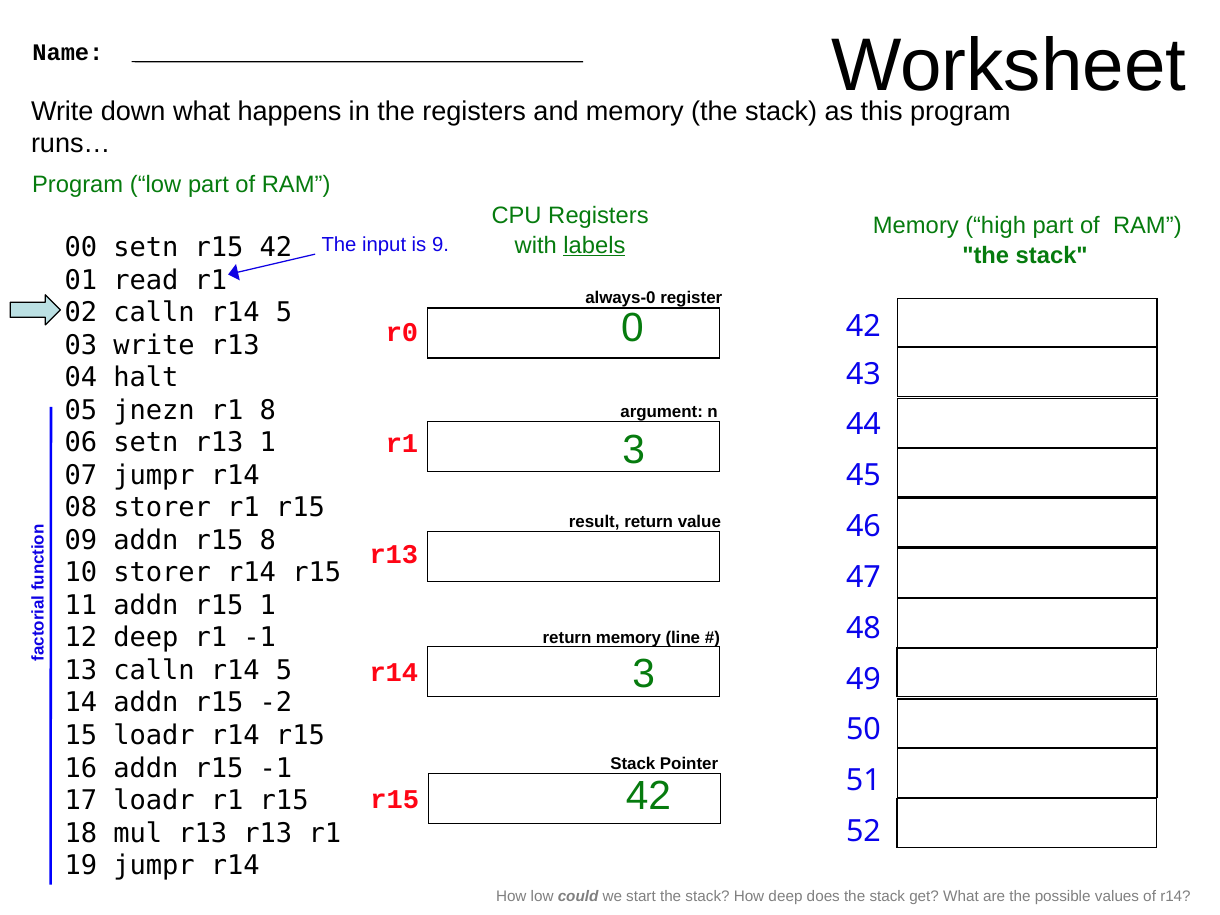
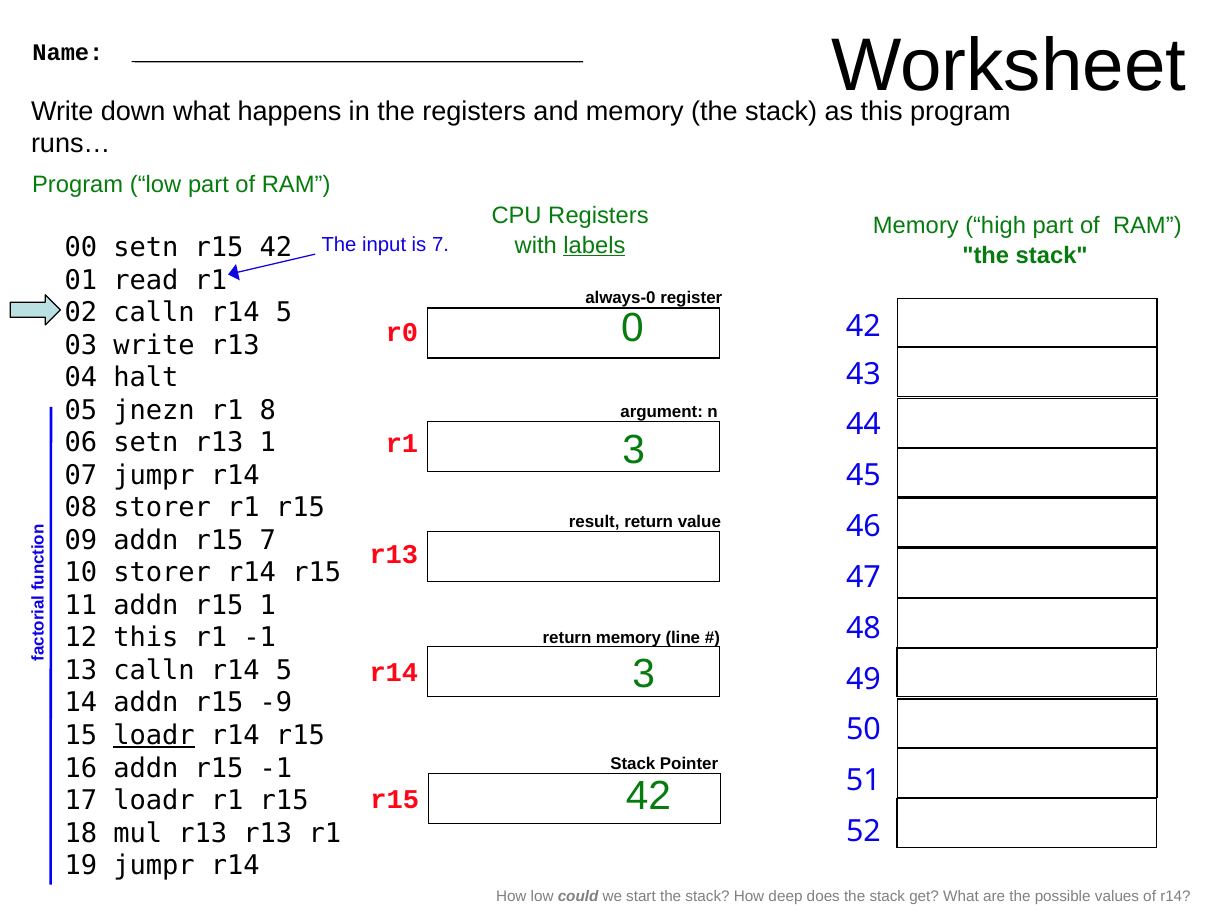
is 9: 9 -> 7 (440, 245)
r15 8: 8 -> 7 (268, 540)
12 deep: deep -> this (146, 638)
-2: -2 -> -9 (276, 703)
loadr underline: none -> present (154, 736)
